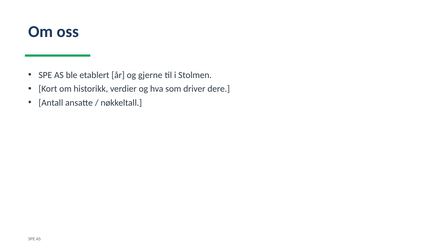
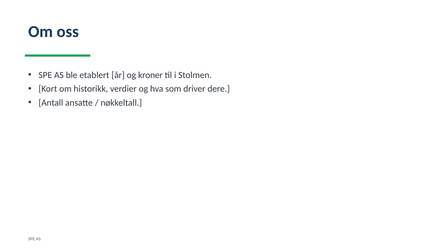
gjerne: gjerne -> kroner (150, 75)
